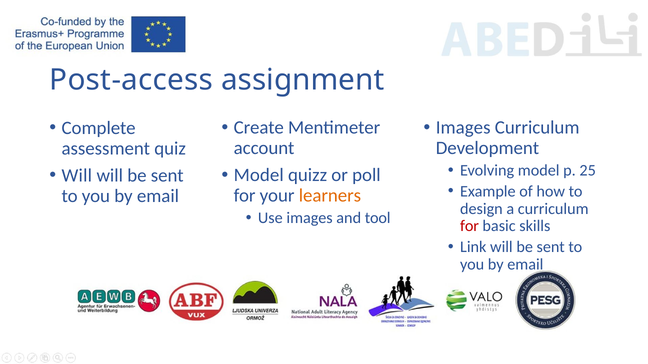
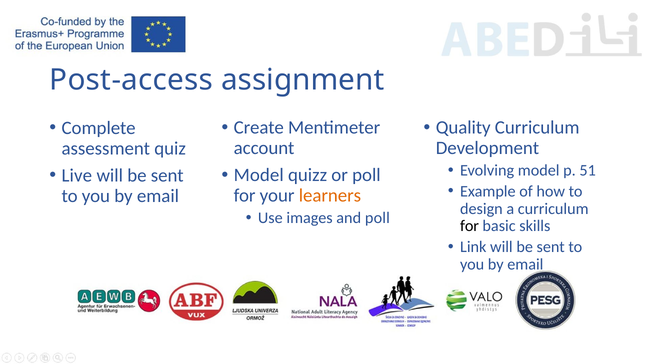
Images: Images -> Quality (463, 128)
25: 25 -> 51 (588, 171)
Will: Will -> Live (77, 176)
and tool: tool -> poll (377, 218)
for colour: red -> black (470, 226)
